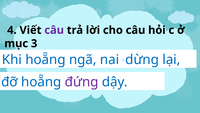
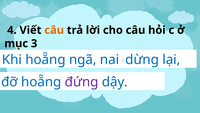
câu colour: purple -> orange (54, 30)
